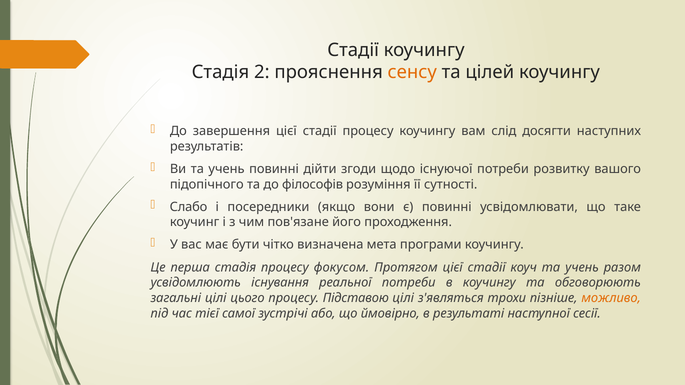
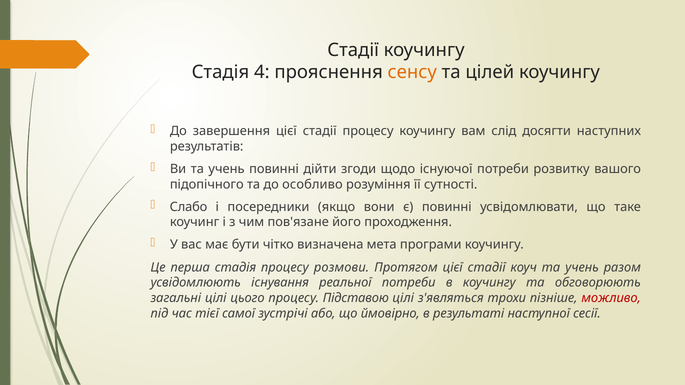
2: 2 -> 4 (262, 72)
філософів: філософів -> особливо (312, 184)
фокусом: фокусом -> розмови (342, 268)
можливо colour: orange -> red (611, 298)
